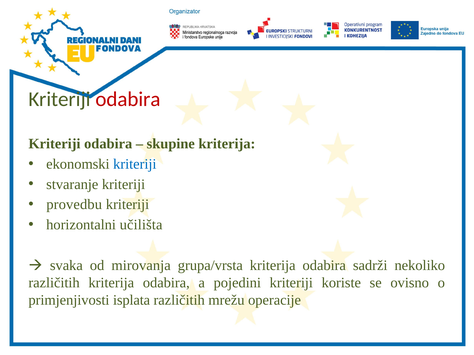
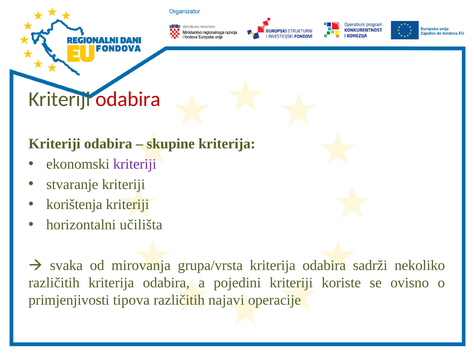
kriteriji colour: blue -> purple (135, 164)
provedbu: provedbu -> korištenja (74, 205)
isplata: isplata -> tipova (131, 300)
mrežu: mrežu -> najavi (226, 300)
